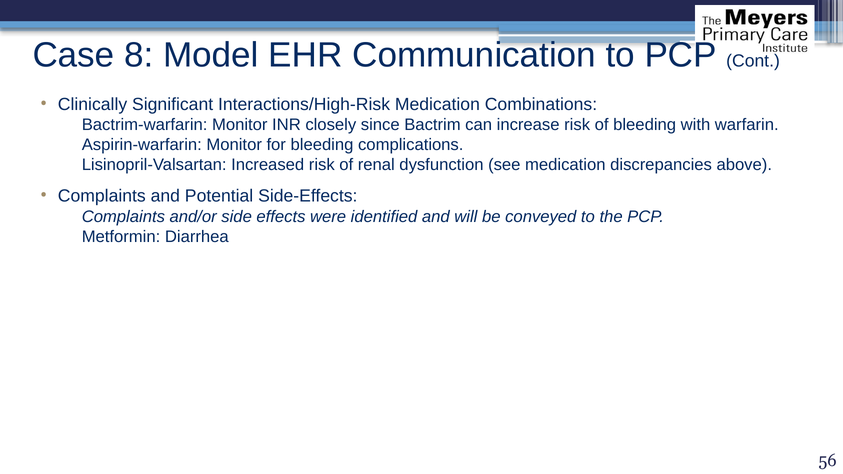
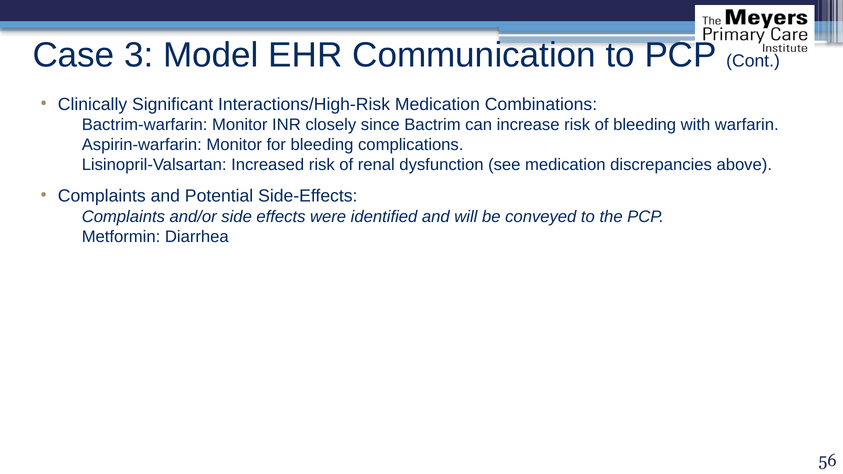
8: 8 -> 3 (139, 55)
